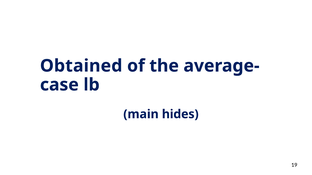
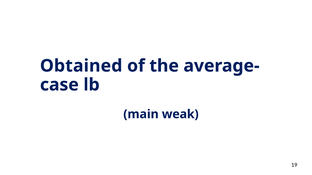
hides: hides -> weak (180, 114)
